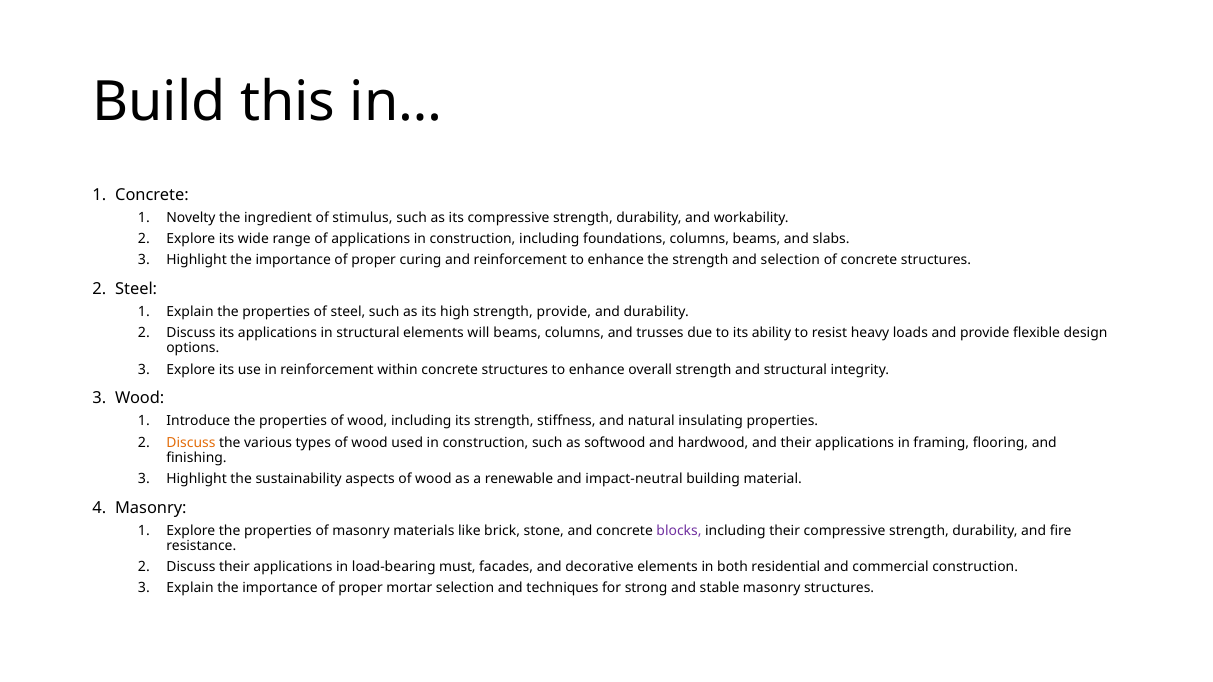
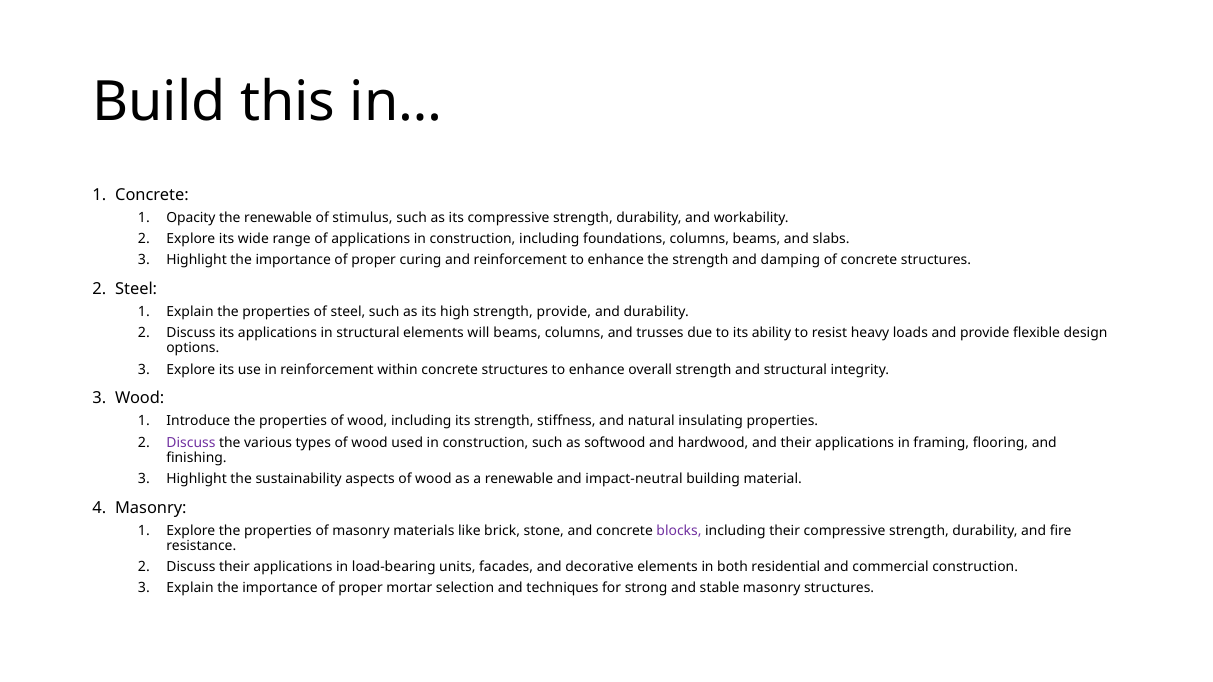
Novelty: Novelty -> Opacity (191, 218)
the ingredient: ingredient -> renewable (278, 218)
and selection: selection -> damping (790, 260)
Discuss colour: orange -> purple (191, 443)
must: must -> units (457, 567)
